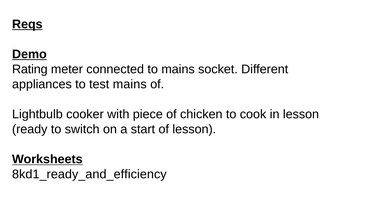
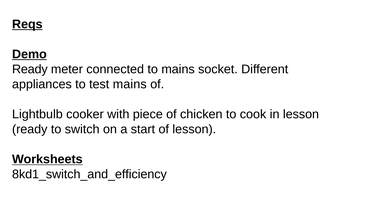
Rating: Rating -> Ready (30, 69)
8kd1_ready_and_efficiency: 8kd1_ready_and_efficiency -> 8kd1_switch_and_efficiency (89, 174)
